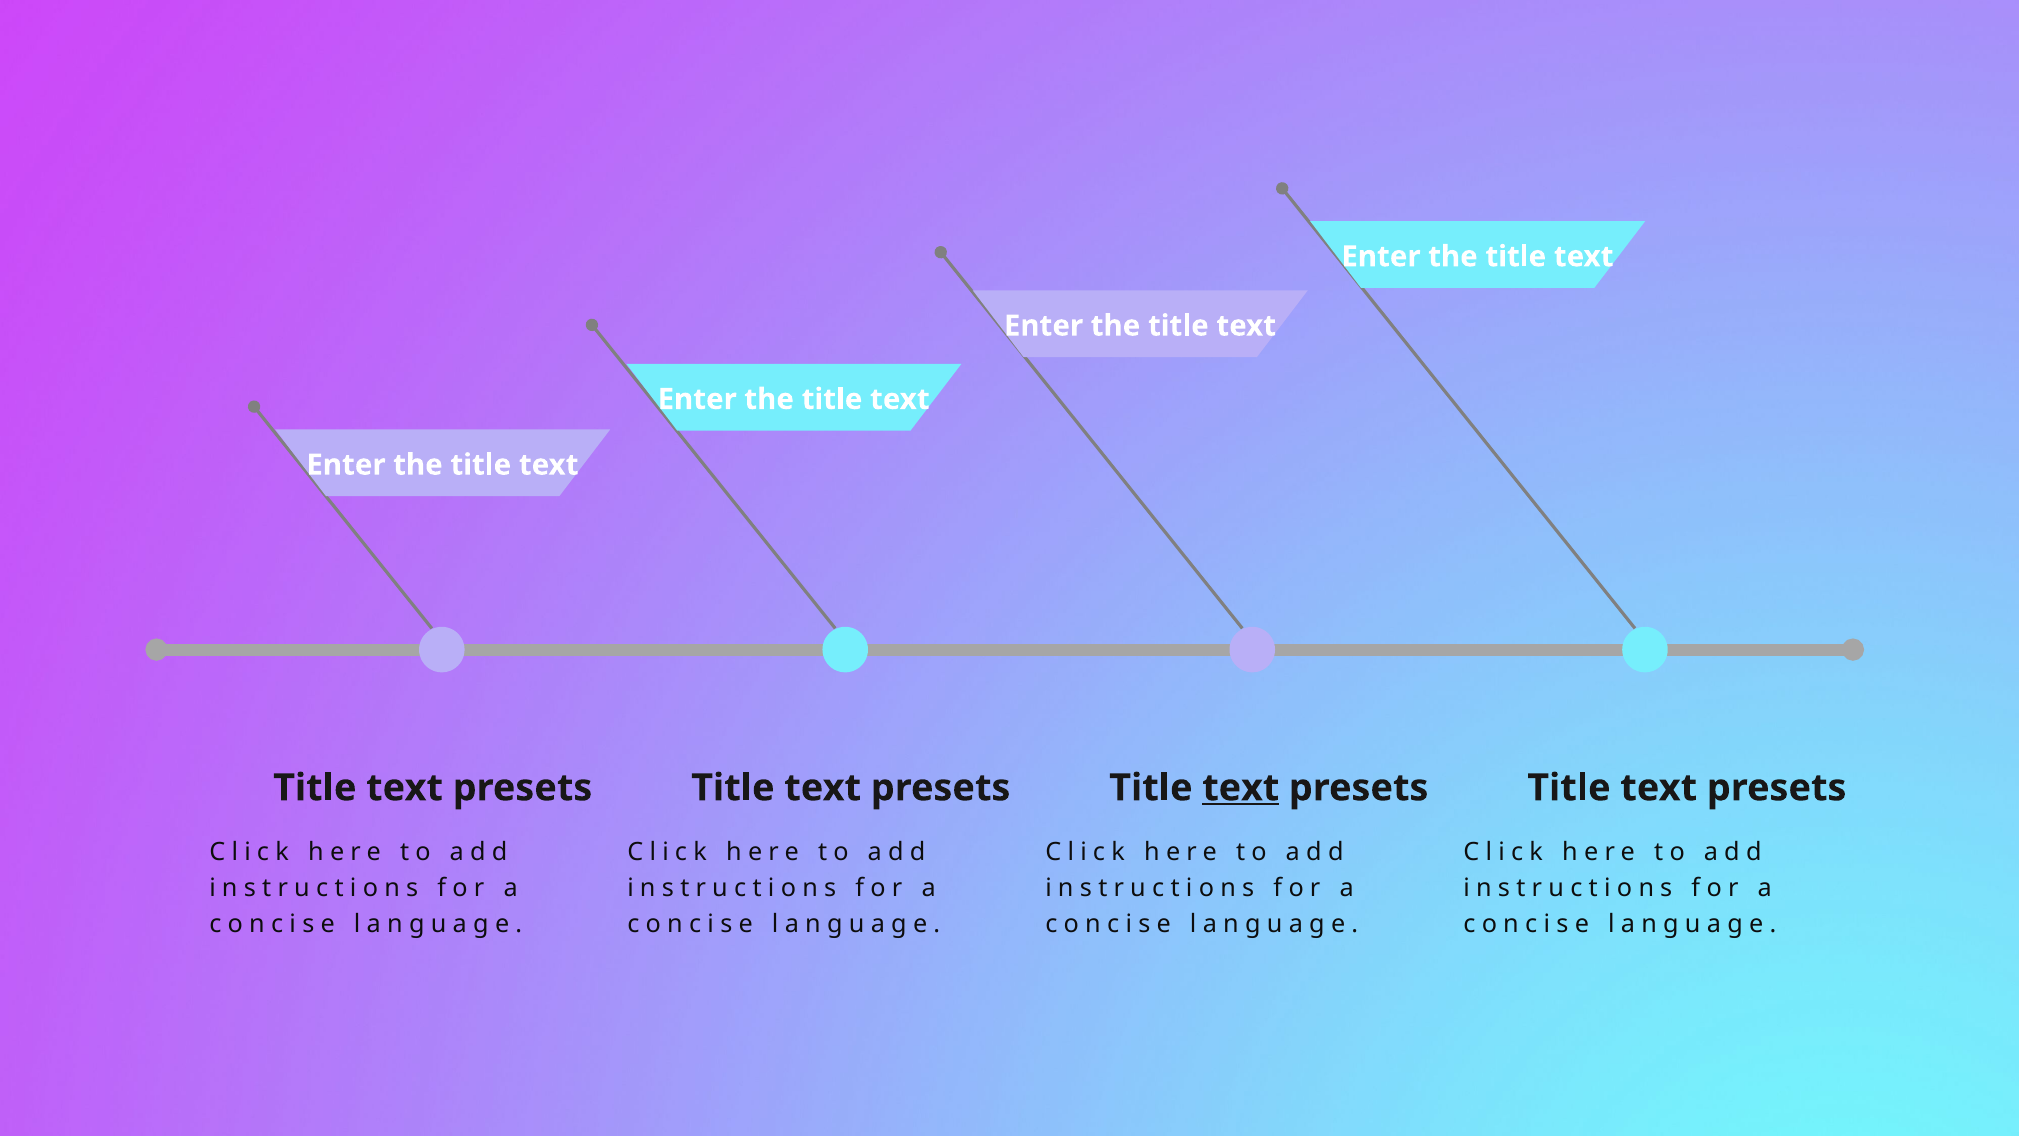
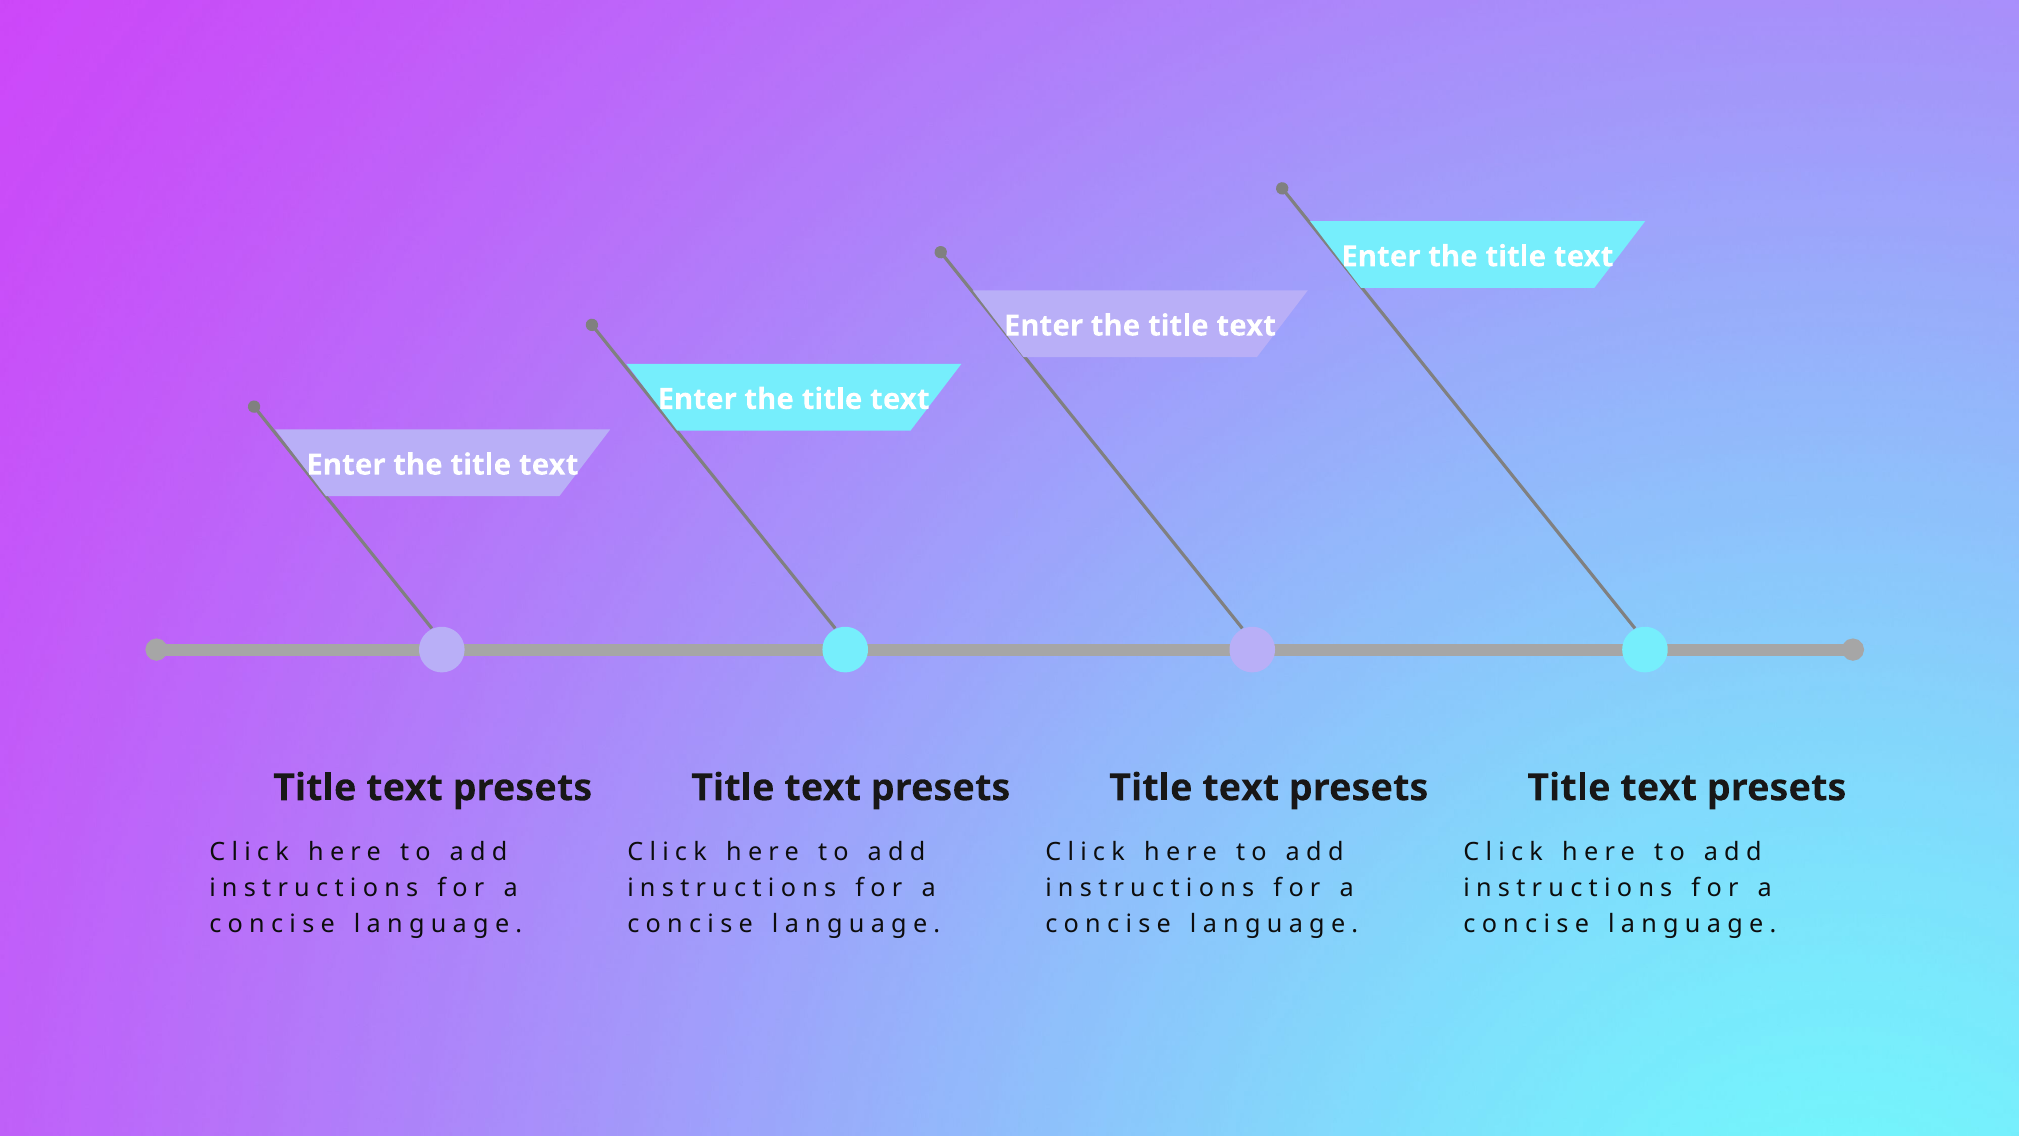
text underline: present -> none (1241, 788)
